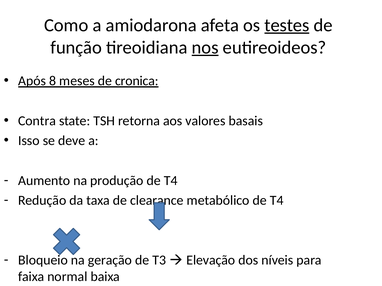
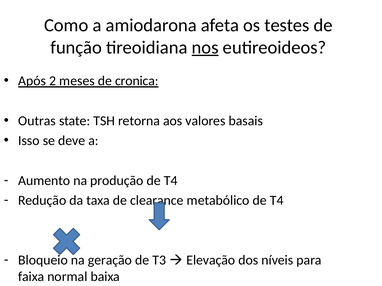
testes underline: present -> none (287, 25)
8: 8 -> 2 (53, 81)
Contra: Contra -> Outras (37, 121)
